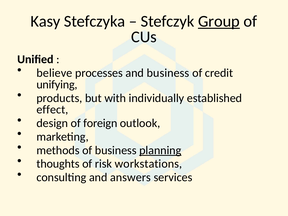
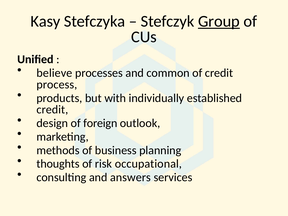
and business: business -> common (168, 73)
unifying: unifying -> process (57, 84)
effect: effect -> credit (52, 110)
planning underline: present -> none (160, 150)
workstations: workstations -> occupational (148, 164)
